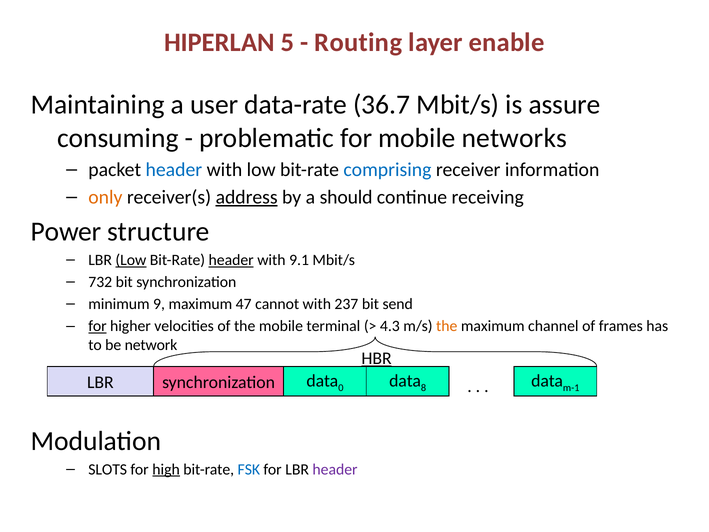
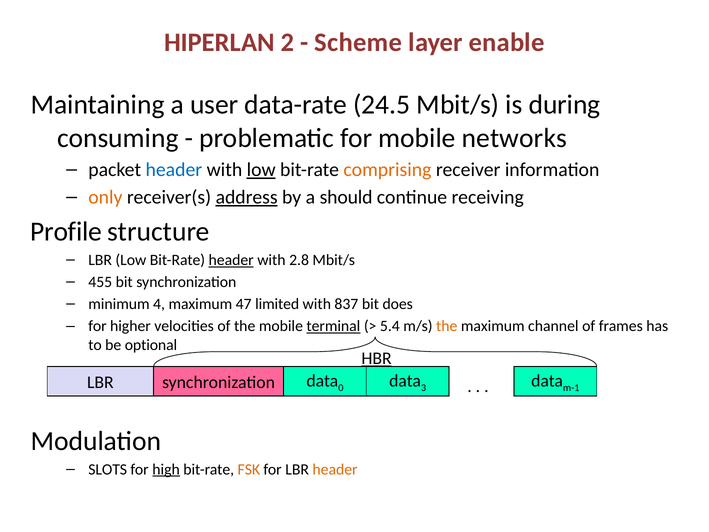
5: 5 -> 2 (288, 43)
Routing: Routing -> Scheme (358, 43)
36.7: 36.7 -> 24.5 (382, 105)
assure: assure -> during (565, 105)
low underline: none -> present (261, 170)
comprising colour: blue -> orange (387, 170)
Power: Power -> Profile (66, 232)
Low underline: present -> none (131, 260)
9.1: 9.1 -> 2.8 (299, 260)
732: 732 -> 455 (100, 282)
9: 9 -> 4 (159, 304)
cannot: cannot -> limited (277, 304)
237: 237 -> 837 (346, 304)
send: send -> does (398, 304)
for underline: present -> none (97, 326)
terminal underline: none -> present (333, 326)
4.3: 4.3 -> 5.4 (390, 326)
network: network -> optional (151, 345)
8: 8 -> 3 (424, 388)
FSK colour: blue -> orange (249, 469)
header colour: purple -> orange (335, 469)
